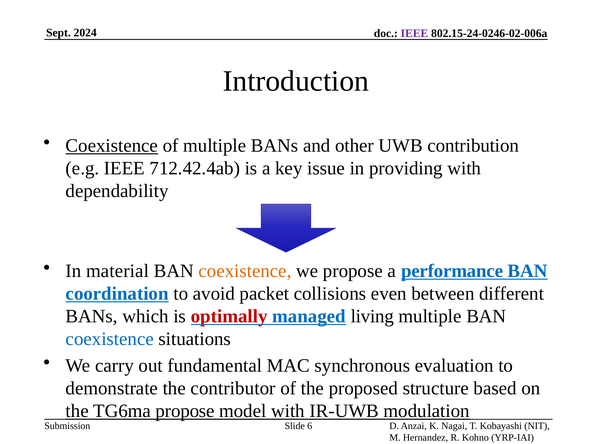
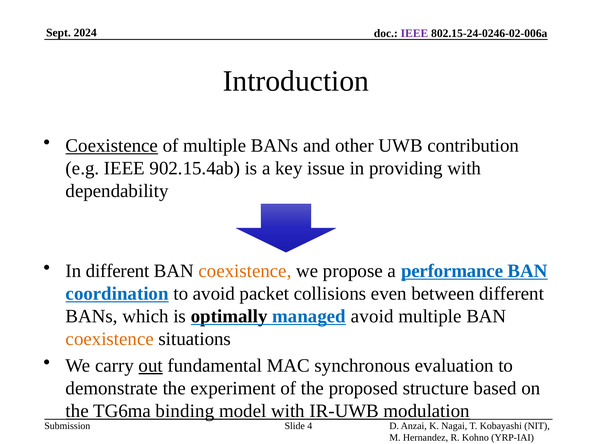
712.42.4ab: 712.42.4ab -> 902.15.4ab (195, 168)
In material: material -> different (118, 271)
optimally colour: red -> black (229, 316)
managed living: living -> avoid (372, 316)
coexistence colour: blue -> orange (110, 339)
out underline: none -> present (151, 366)
contributor: contributor -> experiment (233, 388)
TG6ma propose: propose -> binding (185, 411)
6: 6 -> 4 (310, 426)
